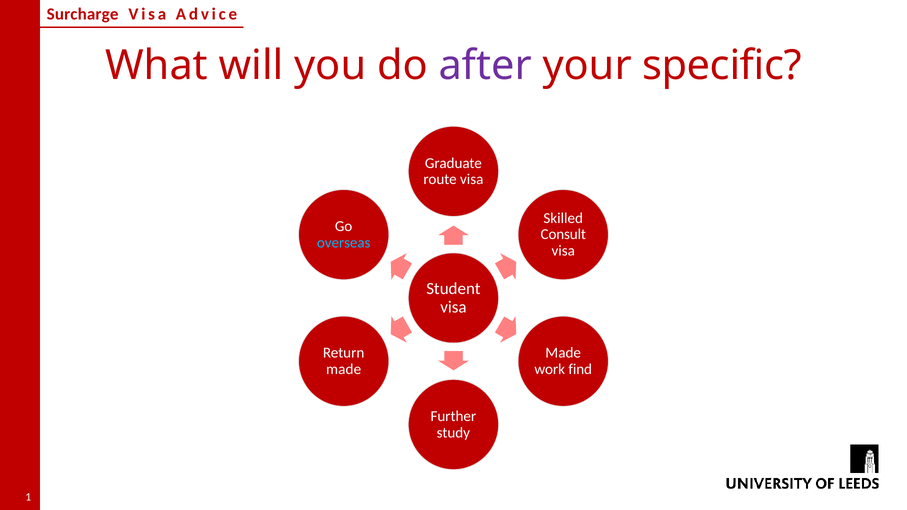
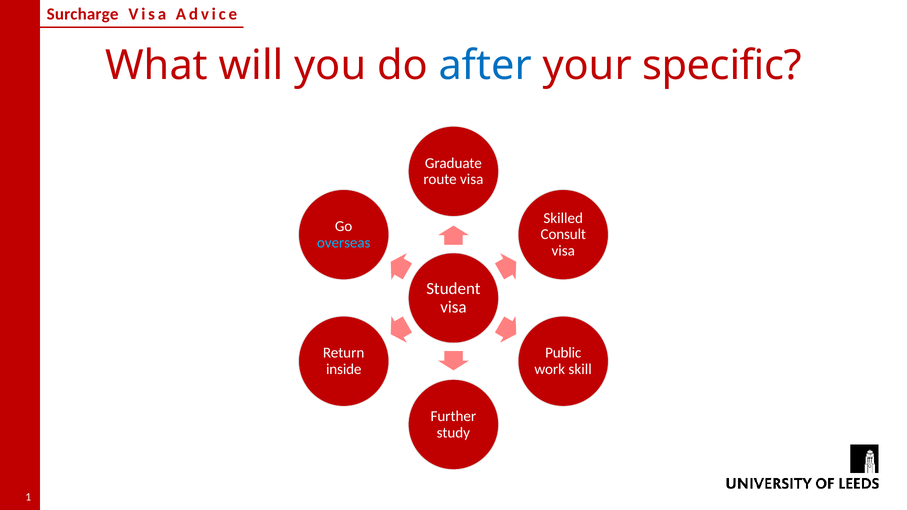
after colour: purple -> blue (485, 66)
Made: Made -> Public (563, 353)
made: made -> inside (344, 369)
find: find -> skill (580, 369)
